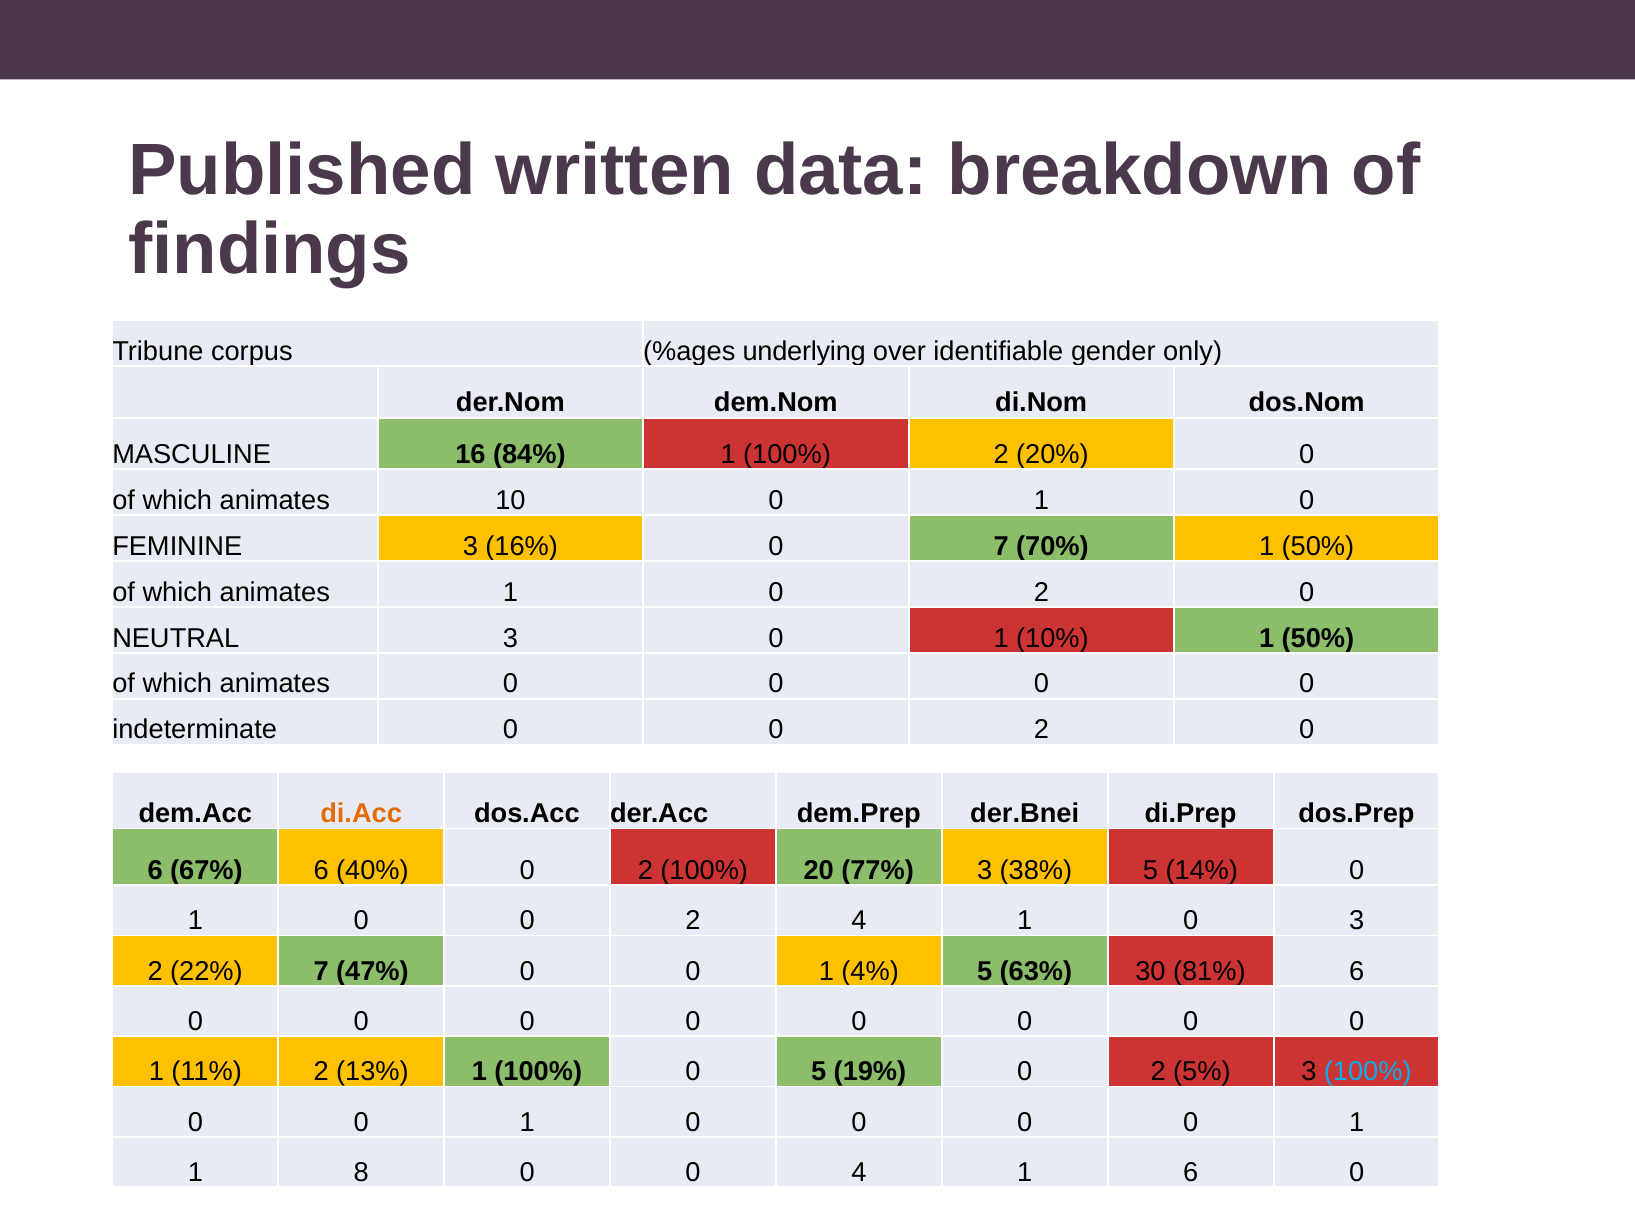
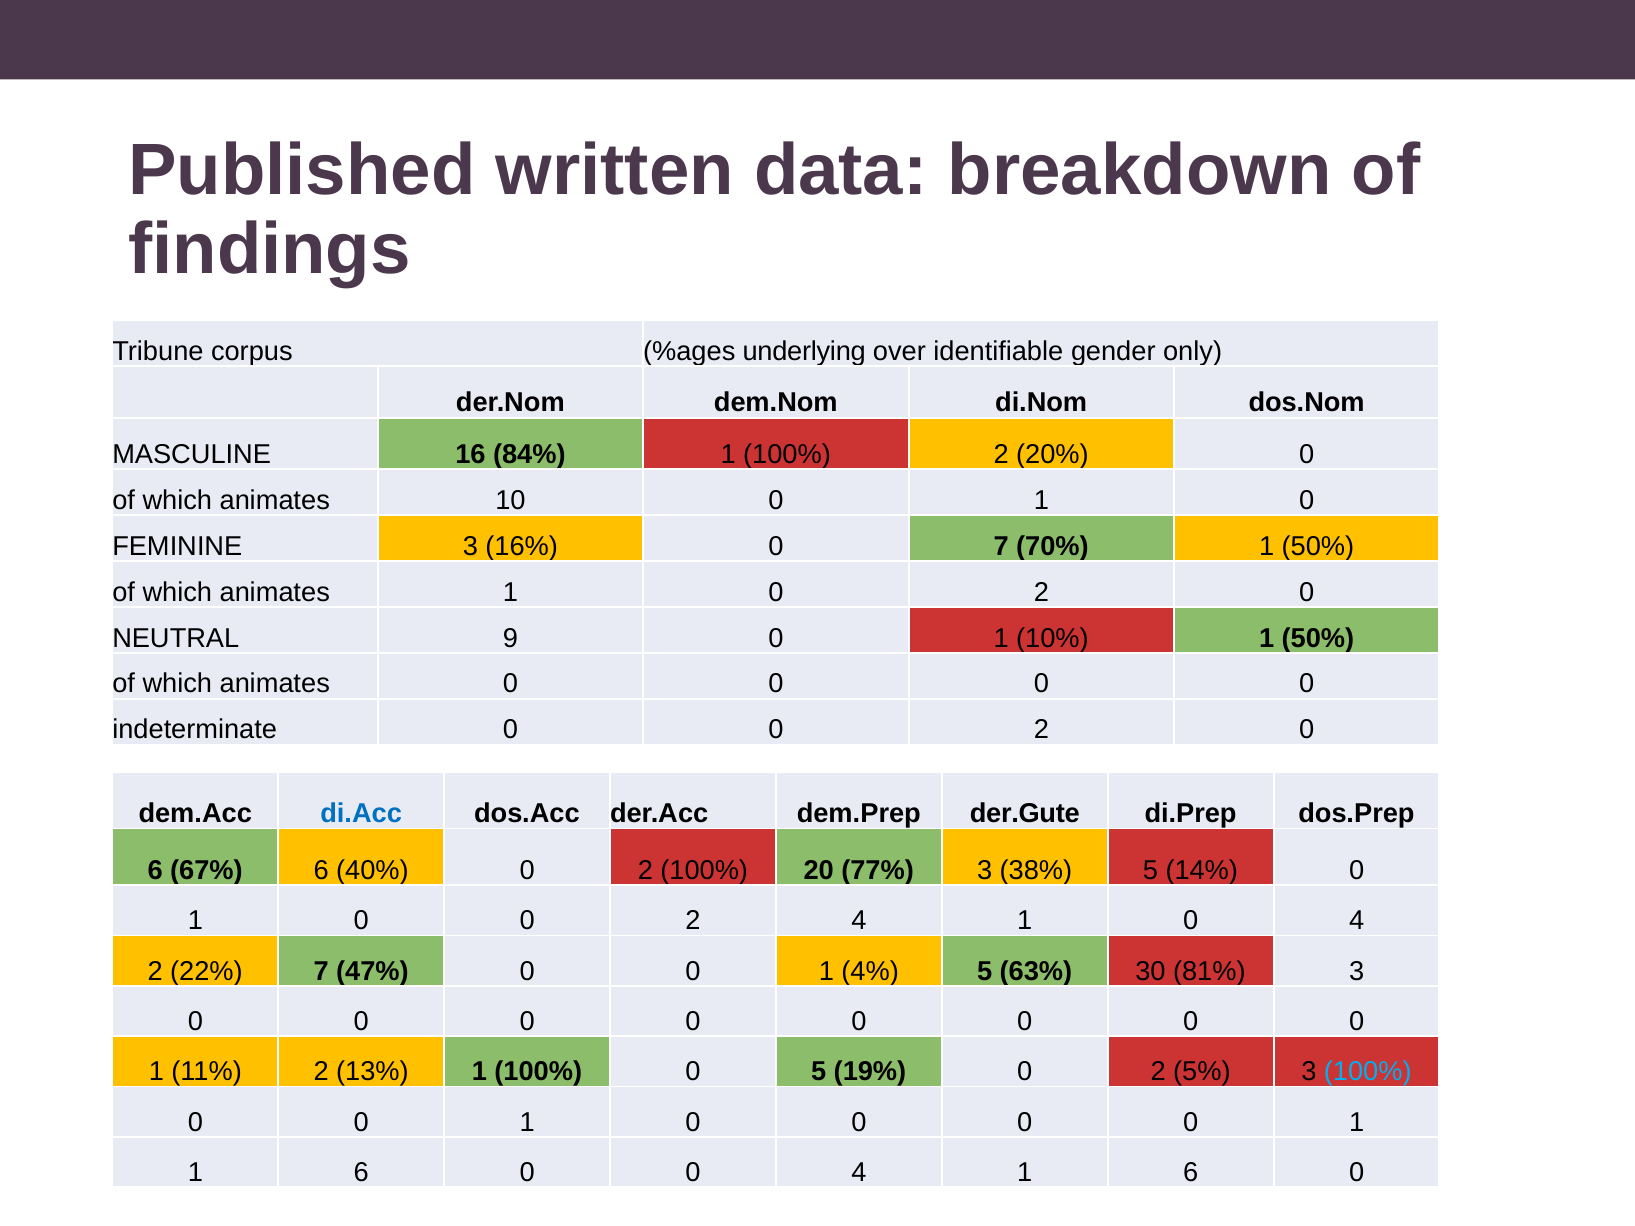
NEUTRAL 3: 3 -> 9 (511, 638)
di.Acc colour: orange -> blue (361, 814)
der.Bnei: der.Bnei -> der.Gute (1025, 814)
1 0 3: 3 -> 4 (1357, 921)
81% 6: 6 -> 3 (1357, 971)
8: 8 -> 6 (361, 1173)
